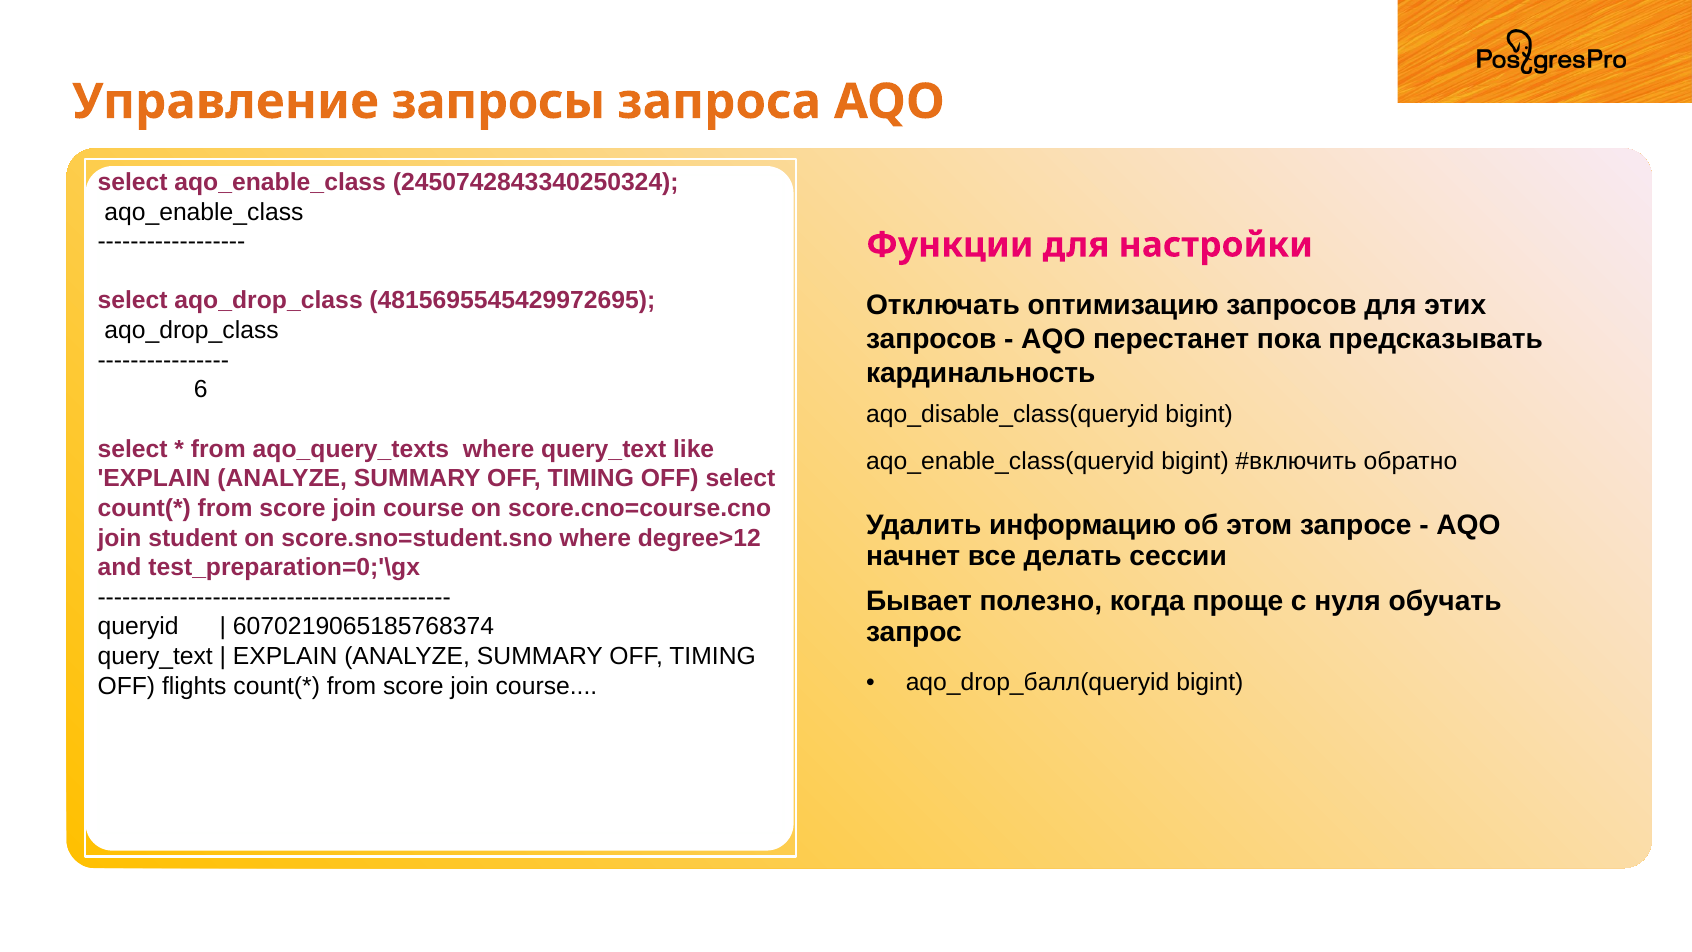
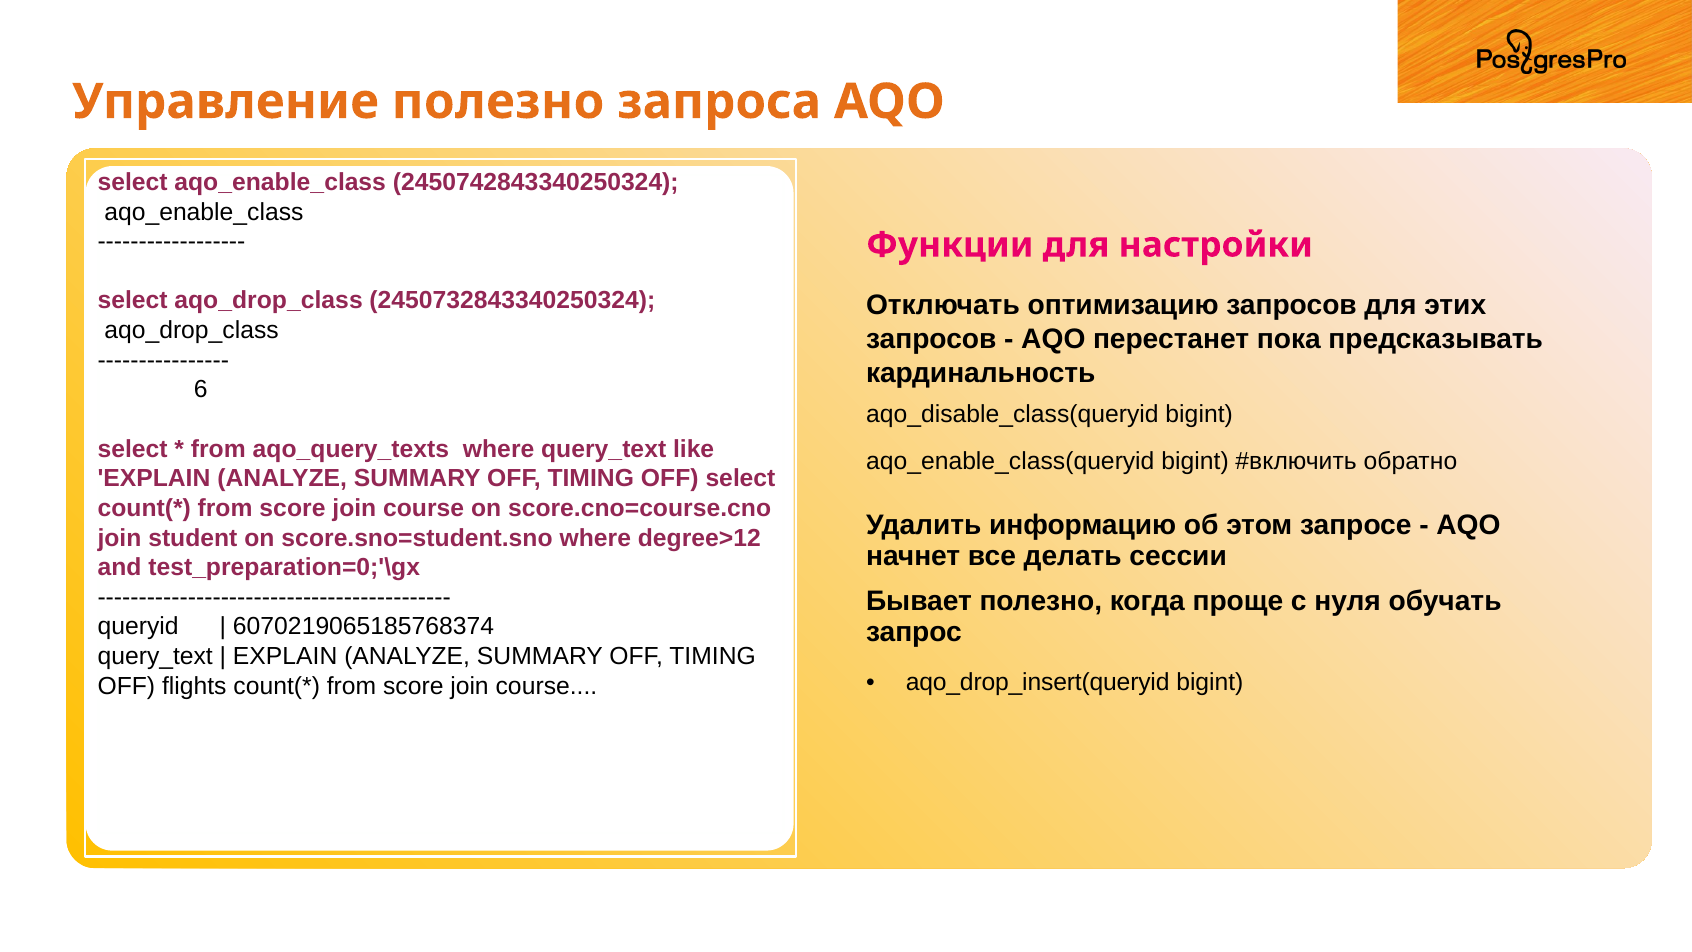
Управление запросы: запросы -> полезно (498, 102)
4815695545429972695: 4815695545429972695 -> 2450732843340250324 (512, 301)
aqo_drop_балл(queryid: aqo_drop_балл(queryid -> aqo_drop_insert(queryid (1038, 682)
